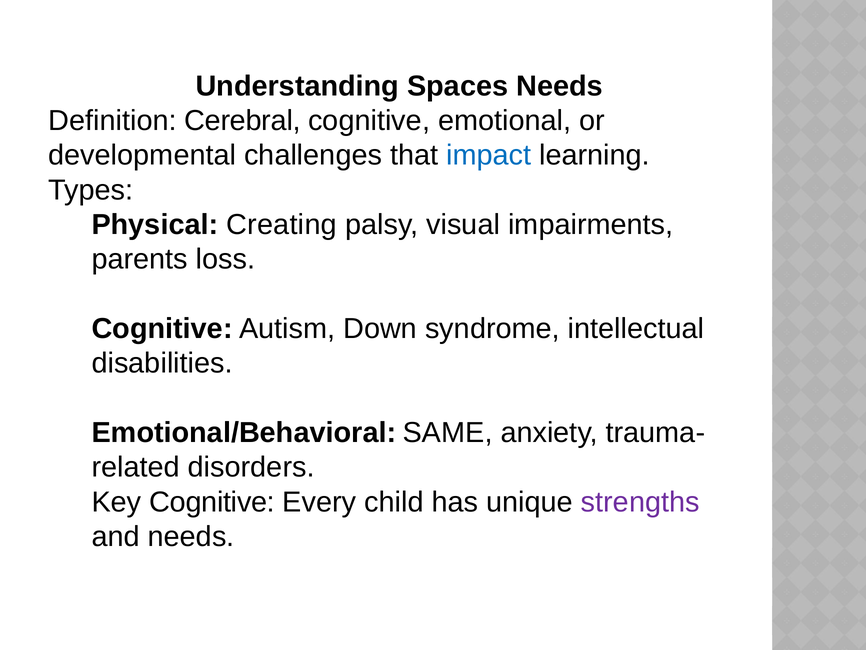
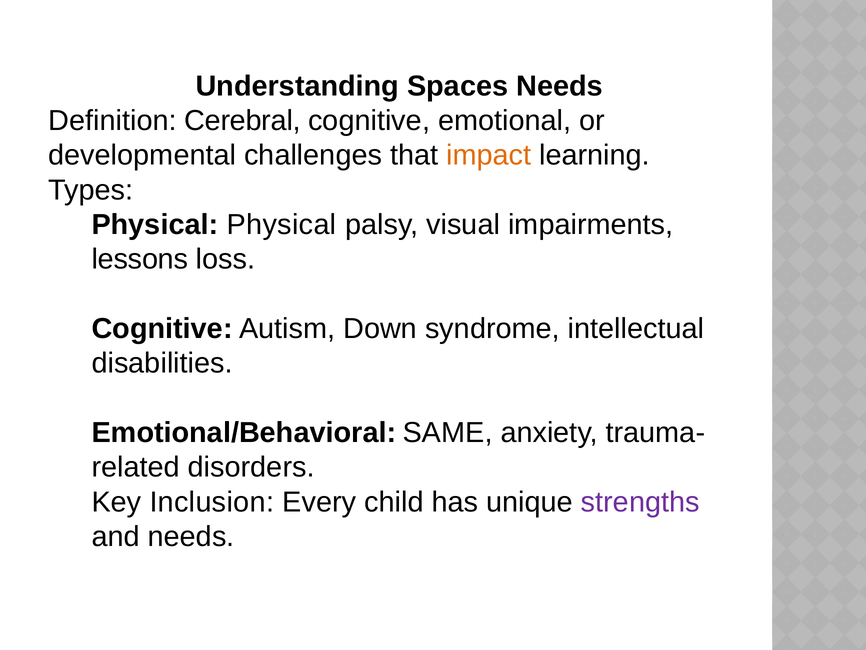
impact colour: blue -> orange (489, 155)
Physical Creating: Creating -> Physical (282, 225)
parents: parents -> lessons (140, 259)
Key Cognitive: Cognitive -> Inclusion (212, 502)
